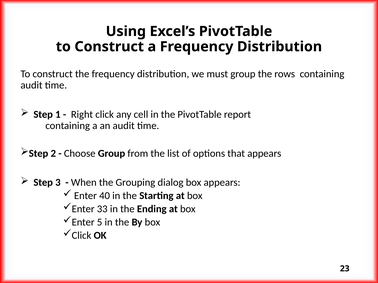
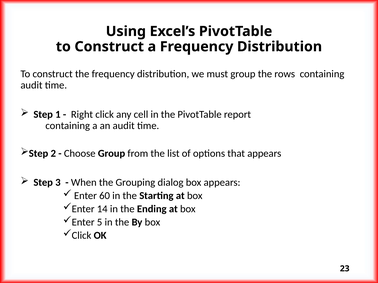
40: 40 -> 60 (105, 196)
33: 33 -> 14 (102, 209)
